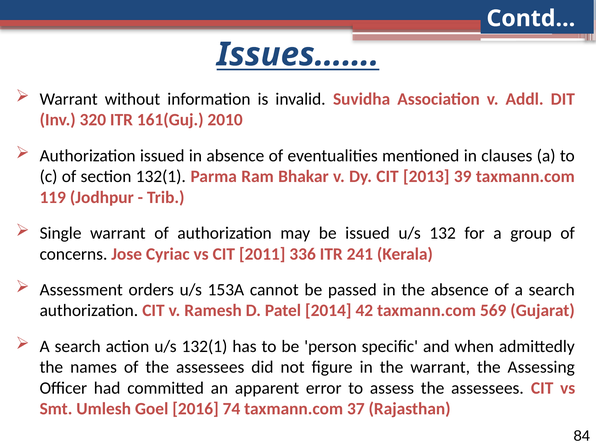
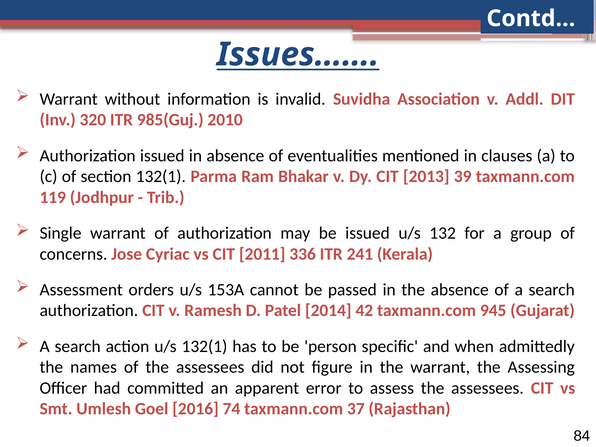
161(Guj: 161(Guj -> 985(Guj (170, 120)
569: 569 -> 945 (493, 311)
